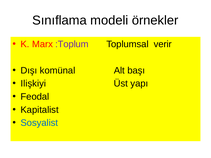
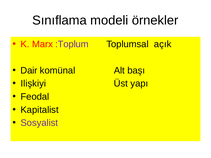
verir: verir -> açık (163, 44)
Dışı: Dışı -> Dair (29, 71)
Sosyalist colour: blue -> purple (39, 123)
